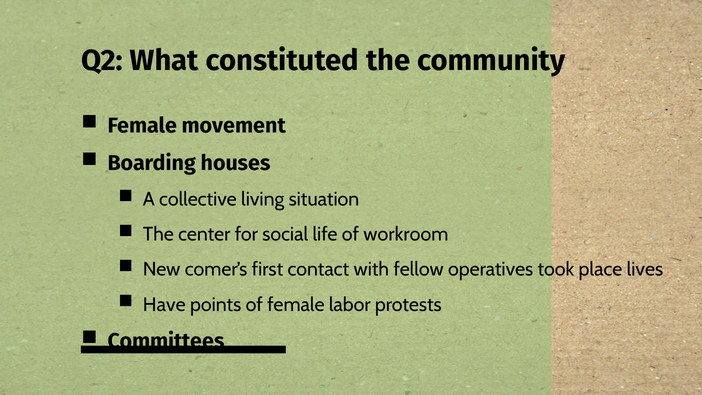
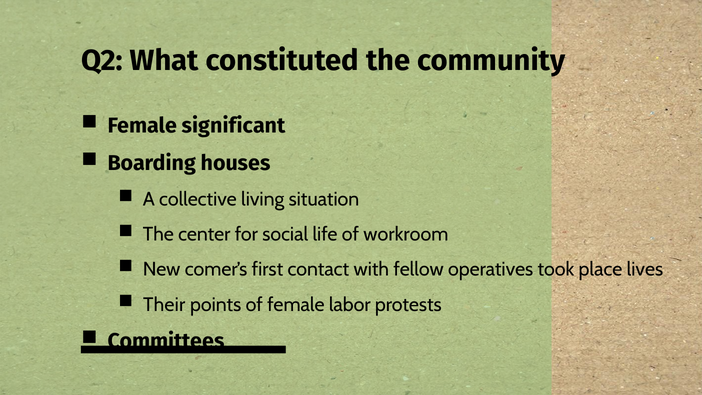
movement: movement -> significant (234, 126)
Have: Have -> Their (164, 304)
